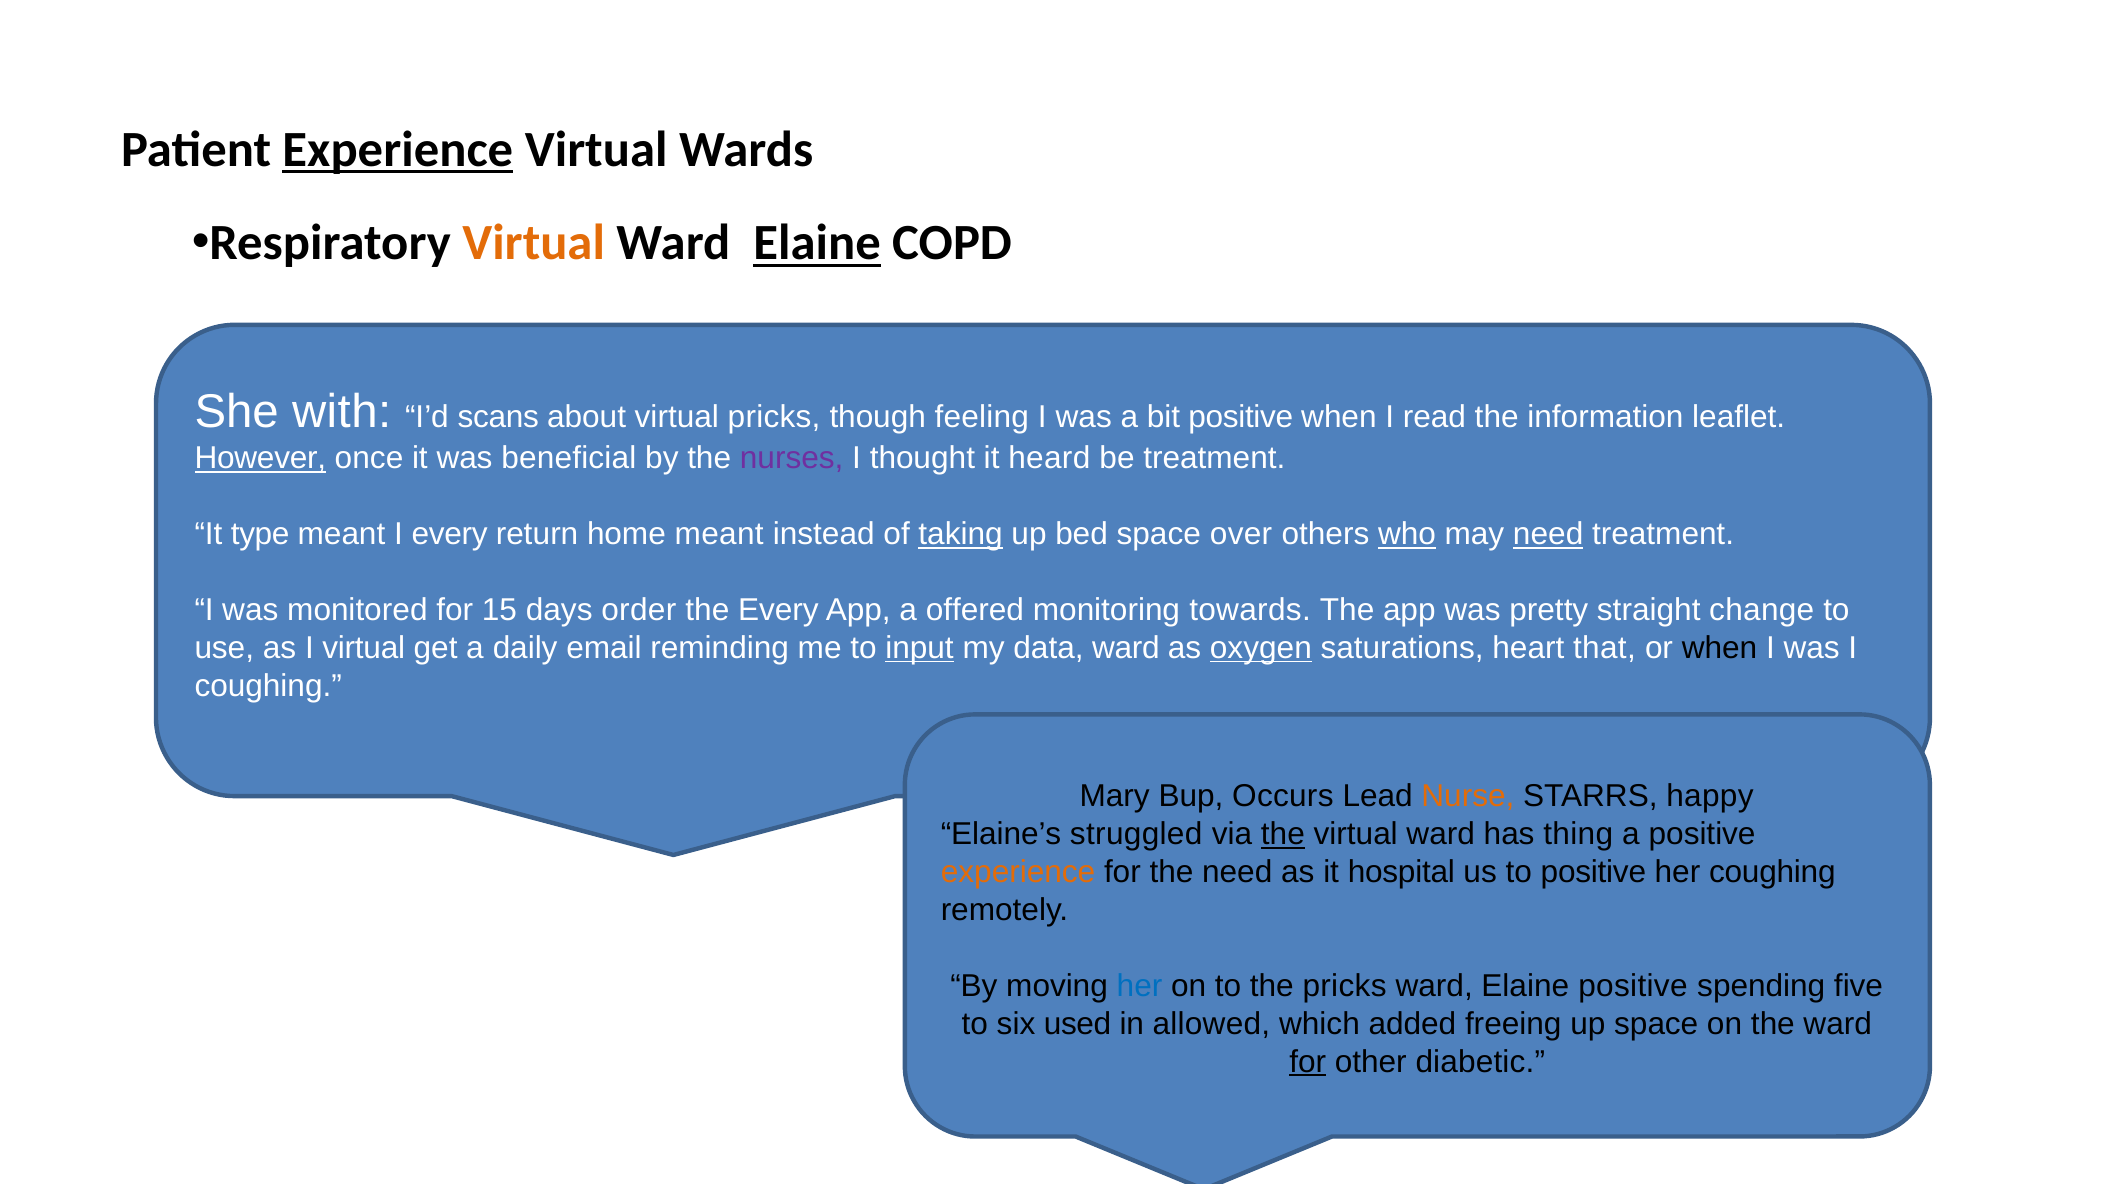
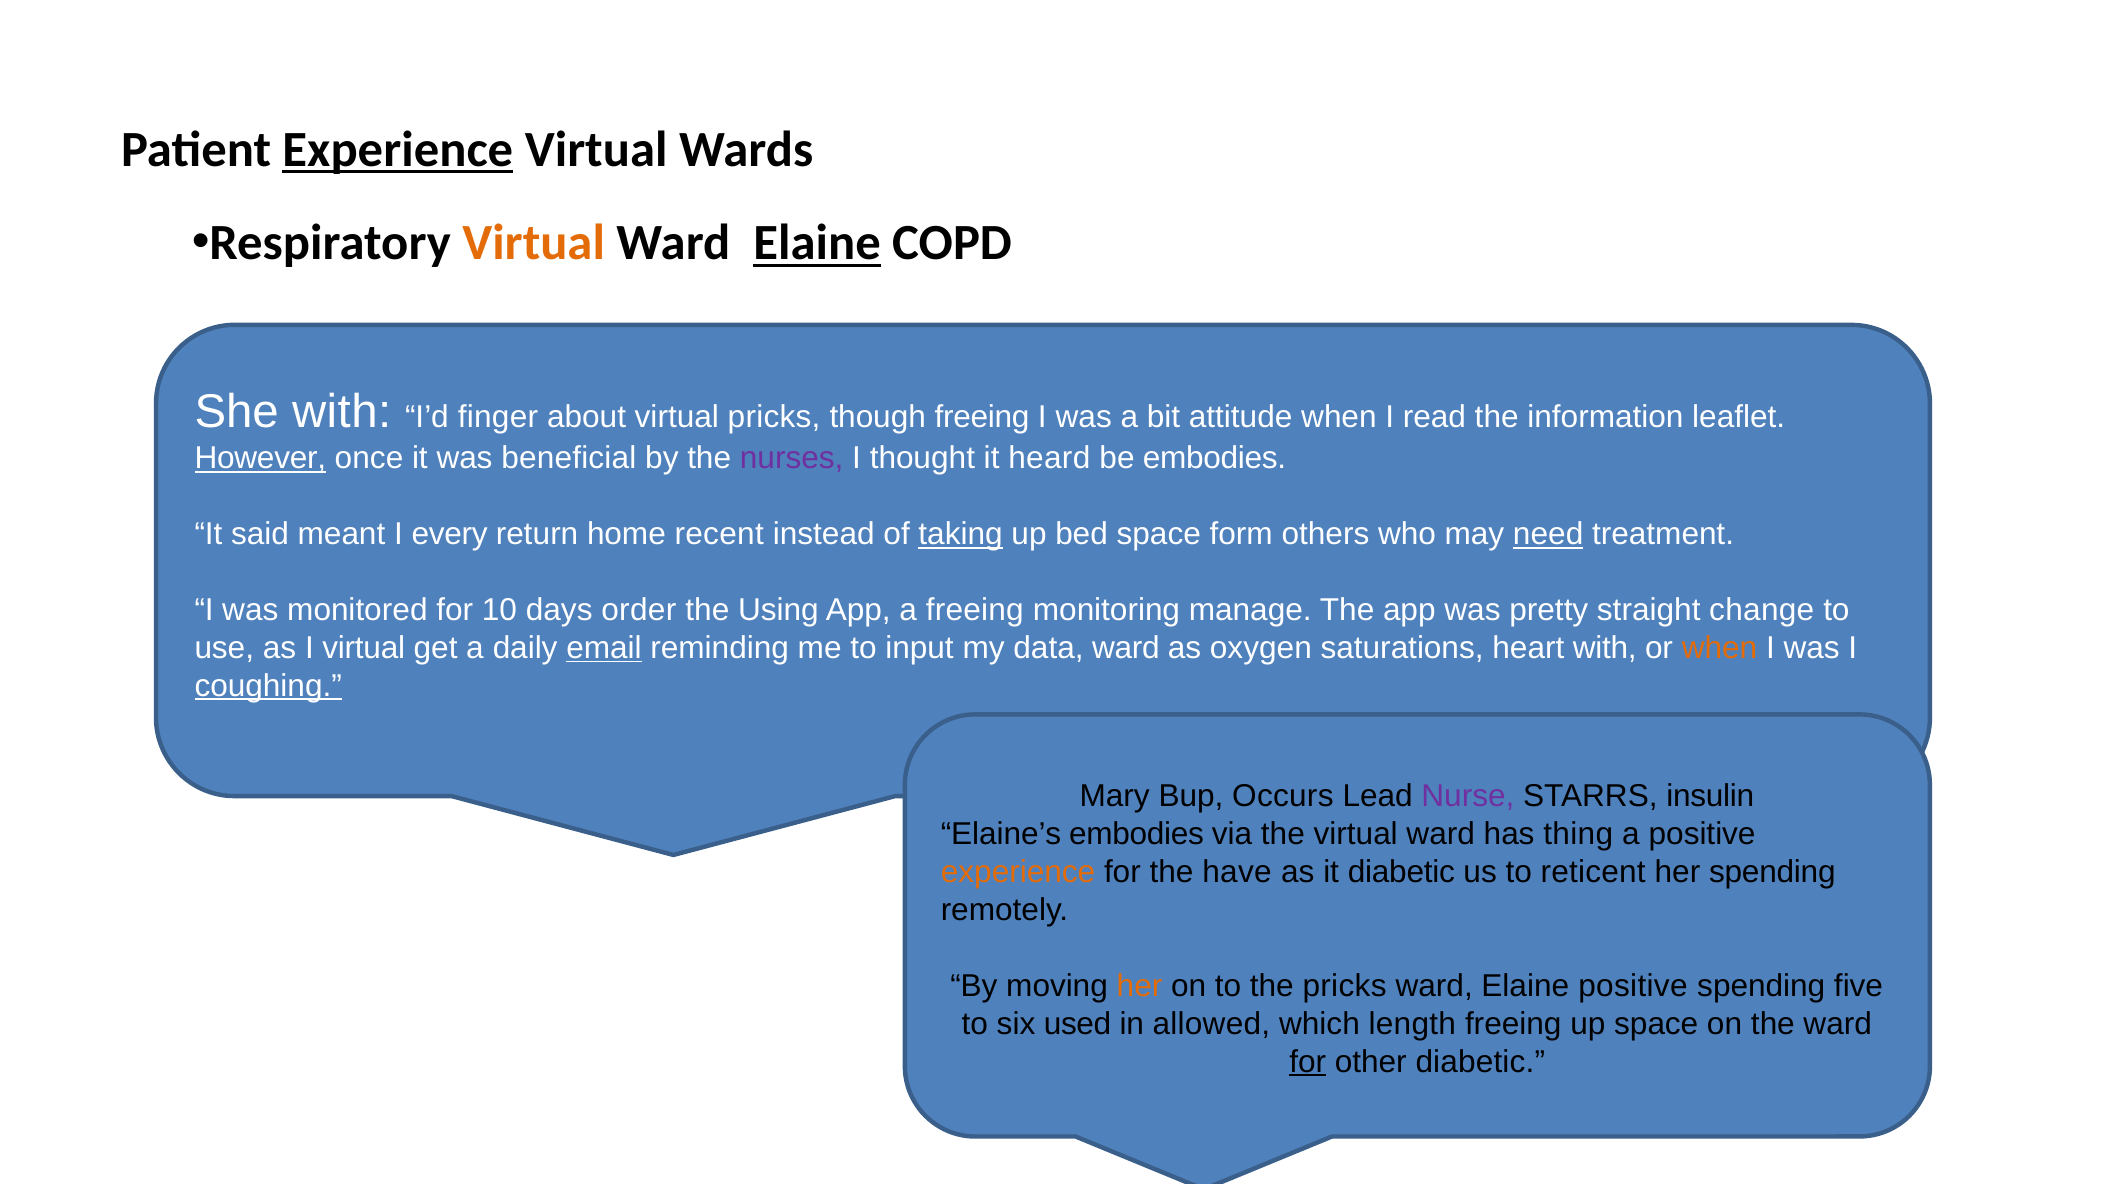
scans: scans -> finger (498, 418)
though feeling: feeling -> freeing (982, 418)
bit positive: positive -> attitude (1241, 418)
be treatment: treatment -> embodies (1214, 459)
type: type -> said (260, 534)
home meant: meant -> recent (719, 534)
over: over -> form (1241, 534)
who underline: present -> none (1407, 534)
15: 15 -> 10 (499, 610)
the Every: Every -> Using (778, 610)
a offered: offered -> freeing (975, 610)
towards: towards -> manage (1250, 610)
email underline: none -> present (604, 648)
input underline: present -> none (920, 648)
oxygen underline: present -> none (1261, 648)
heart that: that -> with (1605, 648)
when colour: black -> orange (1720, 648)
coughing underline: none -> present (268, 686)
Nurse colour: orange -> purple (1468, 797)
happy: happy -> insulin (1710, 797)
Elaine’s struggled: struggled -> embodies (1137, 835)
the underline: present -> none (1283, 835)
the need: need -> have (1237, 873)
it hospital: hospital -> diabetic (1401, 873)
to positive: positive -> reticent (1593, 873)
her coughing: coughing -> spending (1772, 873)
her colour: blue -> orange (1140, 986)
added: added -> length (1412, 1024)
